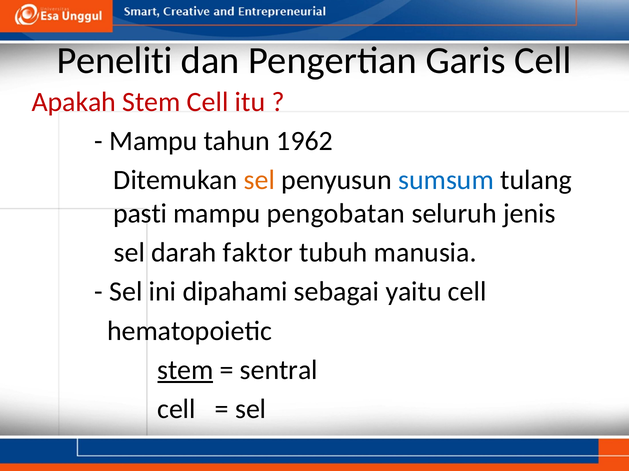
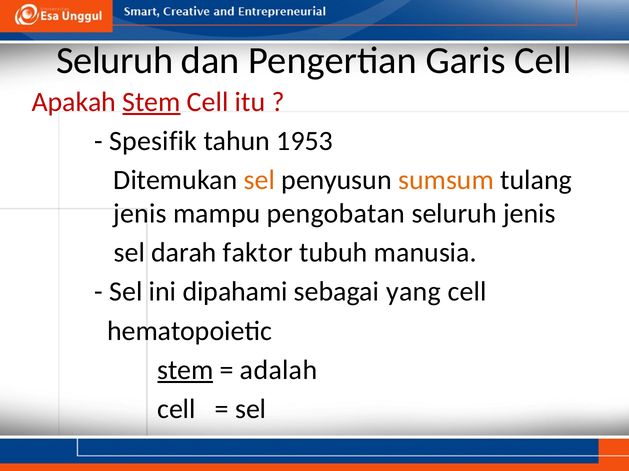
Peneliti: Peneliti -> Seluruh (115, 61)
Stem underline: none -> present (152, 102)
Mampu: Mampu -> Spesifik (153, 141)
1962: 1962 -> 1953 (305, 141)
sumsum colour: blue -> orange (446, 180)
pasti: pasti -> jenis (140, 214)
yaitu: yaitu -> yang (413, 292)
sentral: sentral -> adalah (279, 371)
